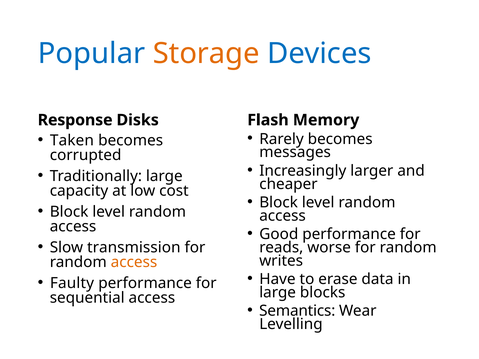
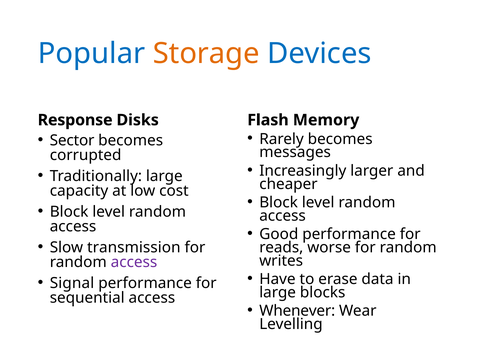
Taken: Taken -> Sector (72, 140)
access colour: orange -> purple (134, 262)
Faulty: Faulty -> Signal (72, 283)
Semantics: Semantics -> Whenever (297, 311)
